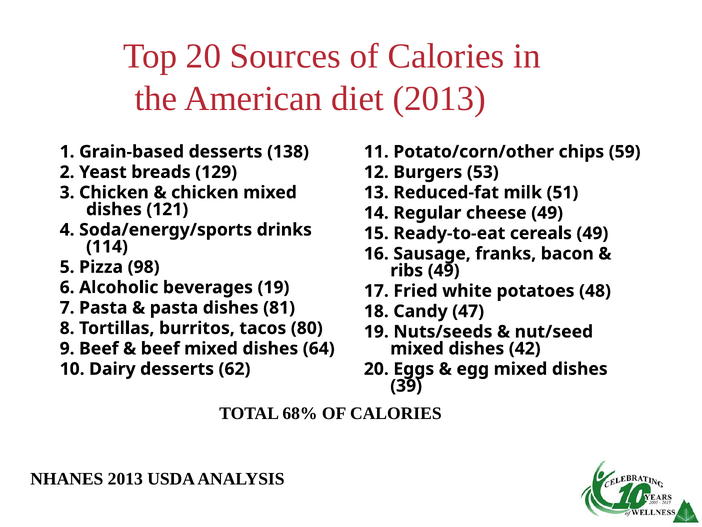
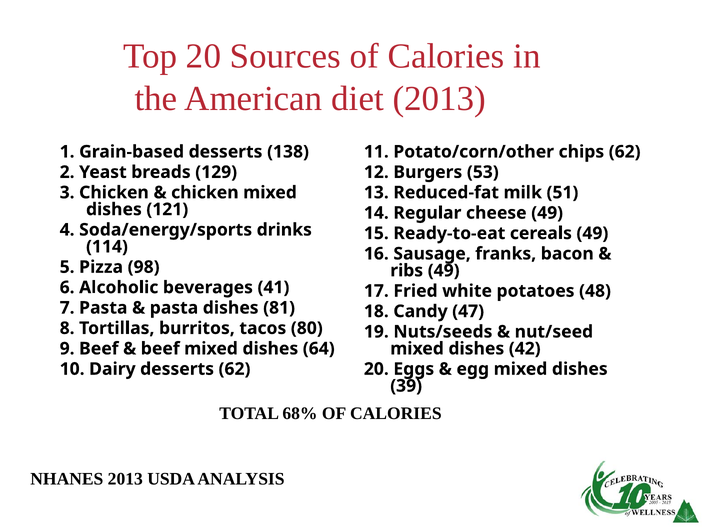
chips 59: 59 -> 62 (625, 152)
beverages 19: 19 -> 41 (273, 287)
